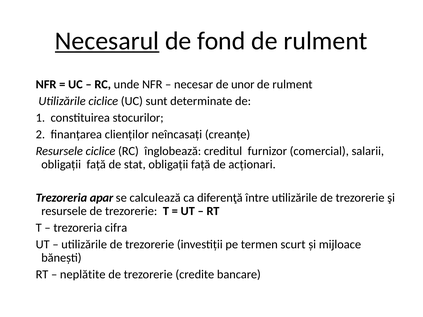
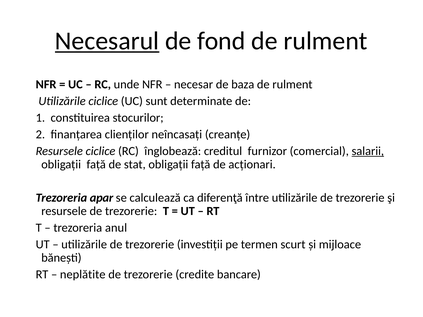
unor: unor -> baza (243, 84)
salarii underline: none -> present (368, 151)
cifra: cifra -> anul (116, 228)
